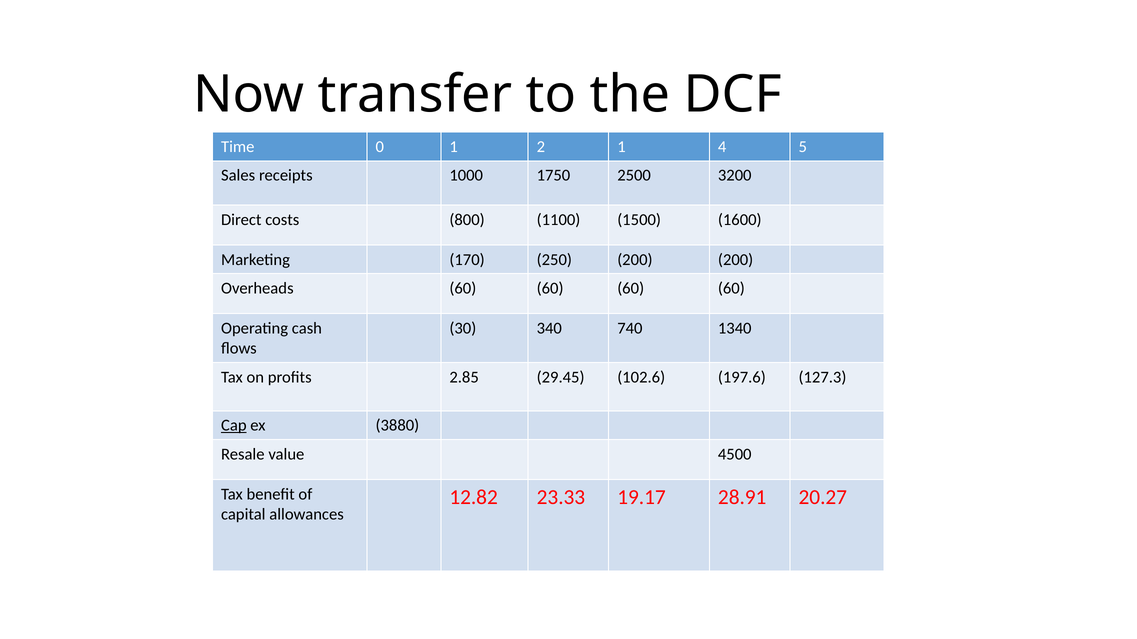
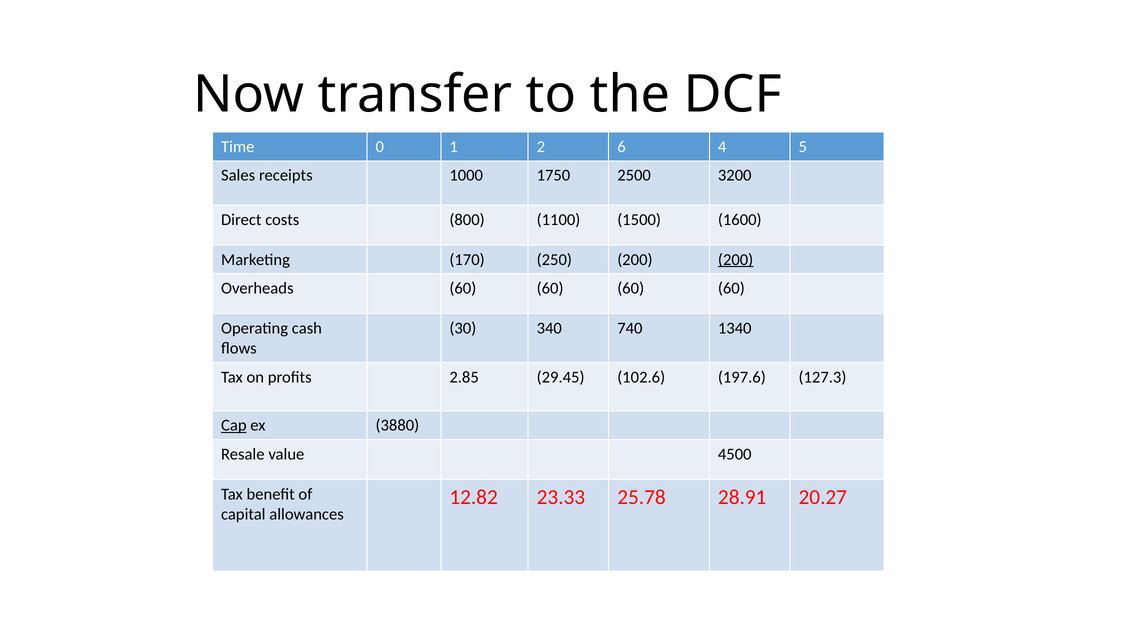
2 1: 1 -> 6 (621, 147)
200 underline: none -> present (736, 260)
19.17: 19.17 -> 25.78 (641, 498)
